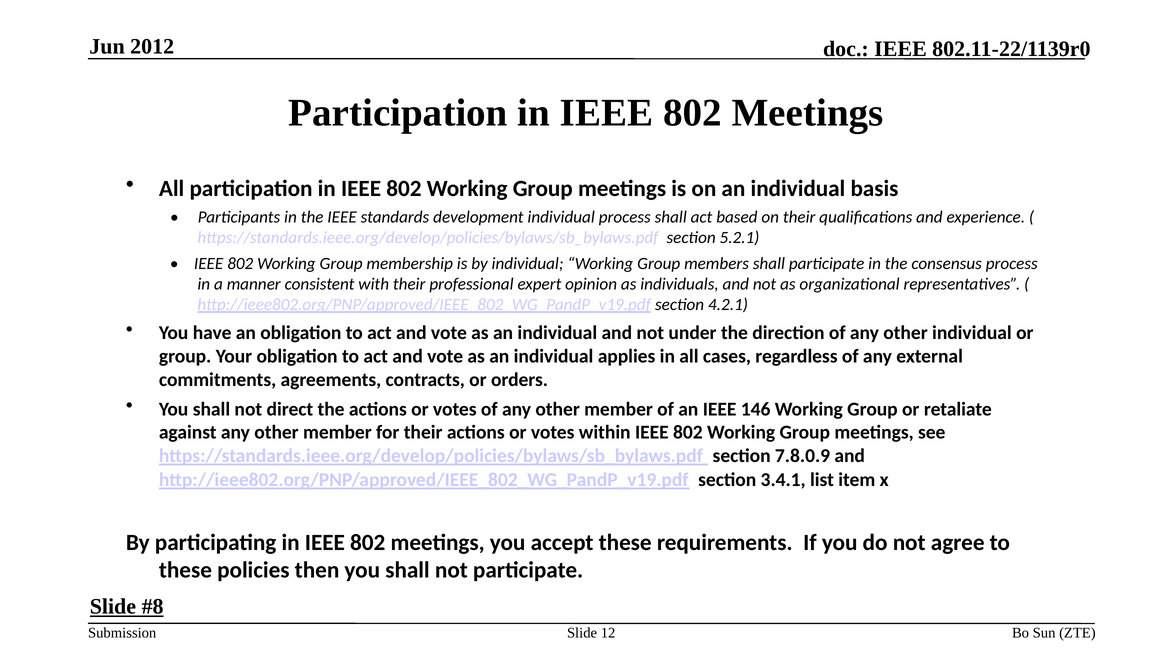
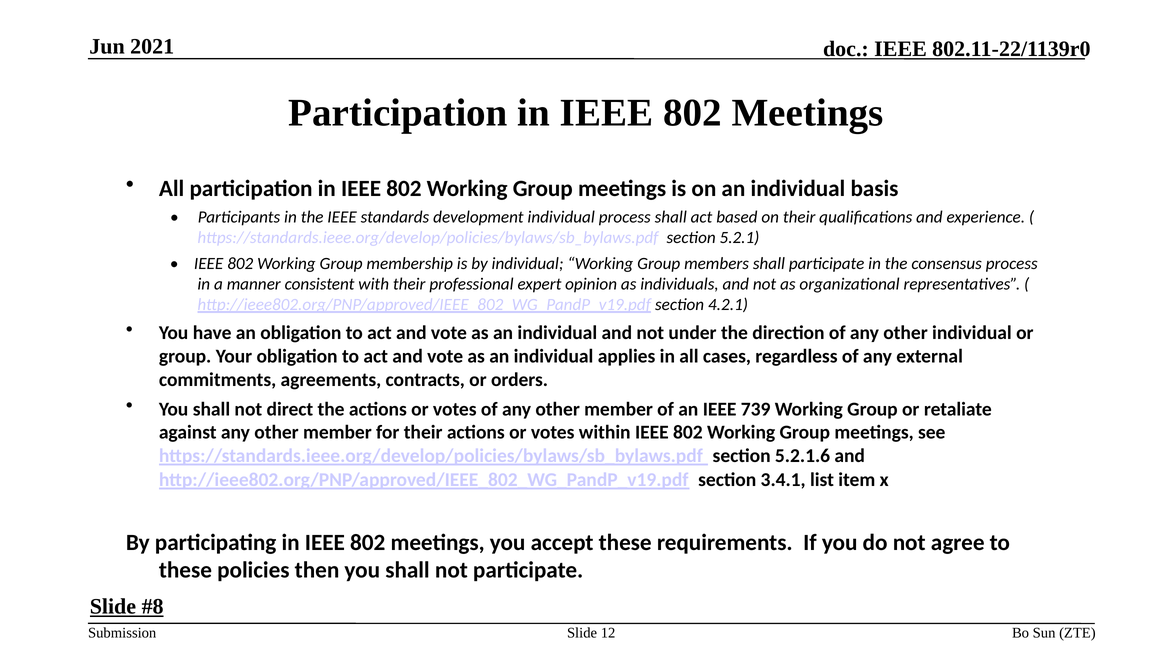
2012: 2012 -> 2021 (152, 47)
146: 146 -> 739 (756, 409)
7.8.0.9: 7.8.0.9 -> 5.2.1.6 (803, 456)
